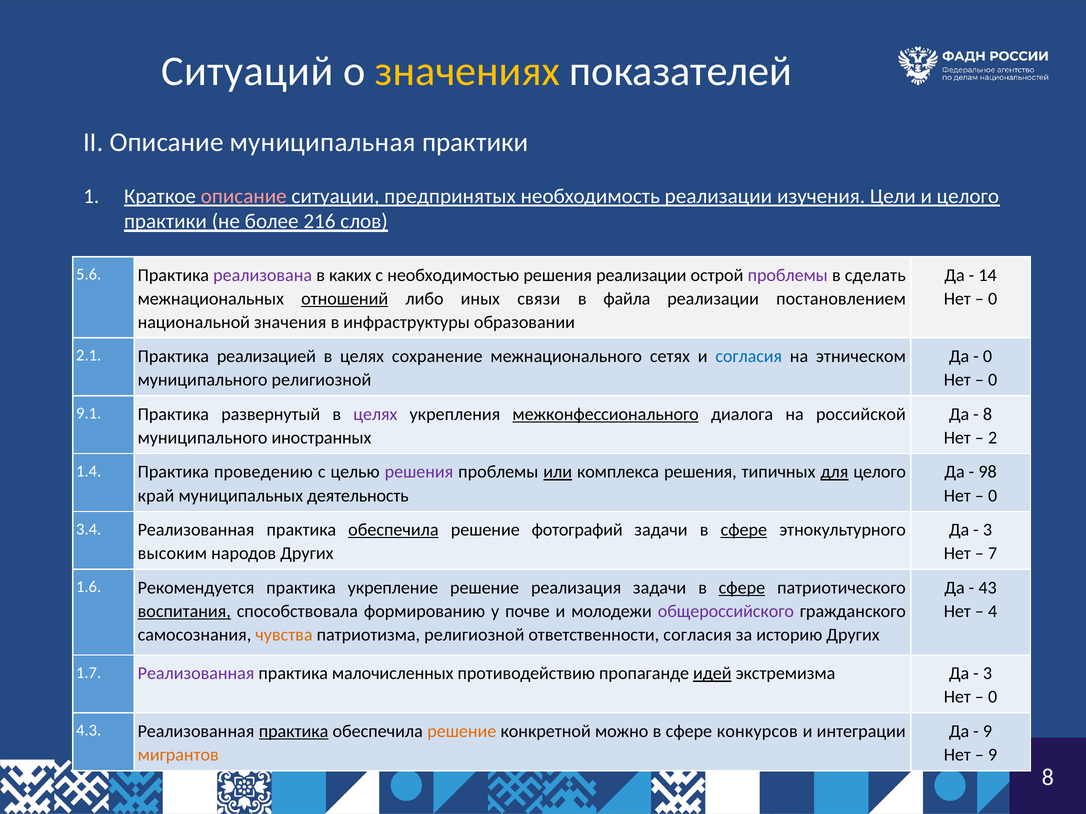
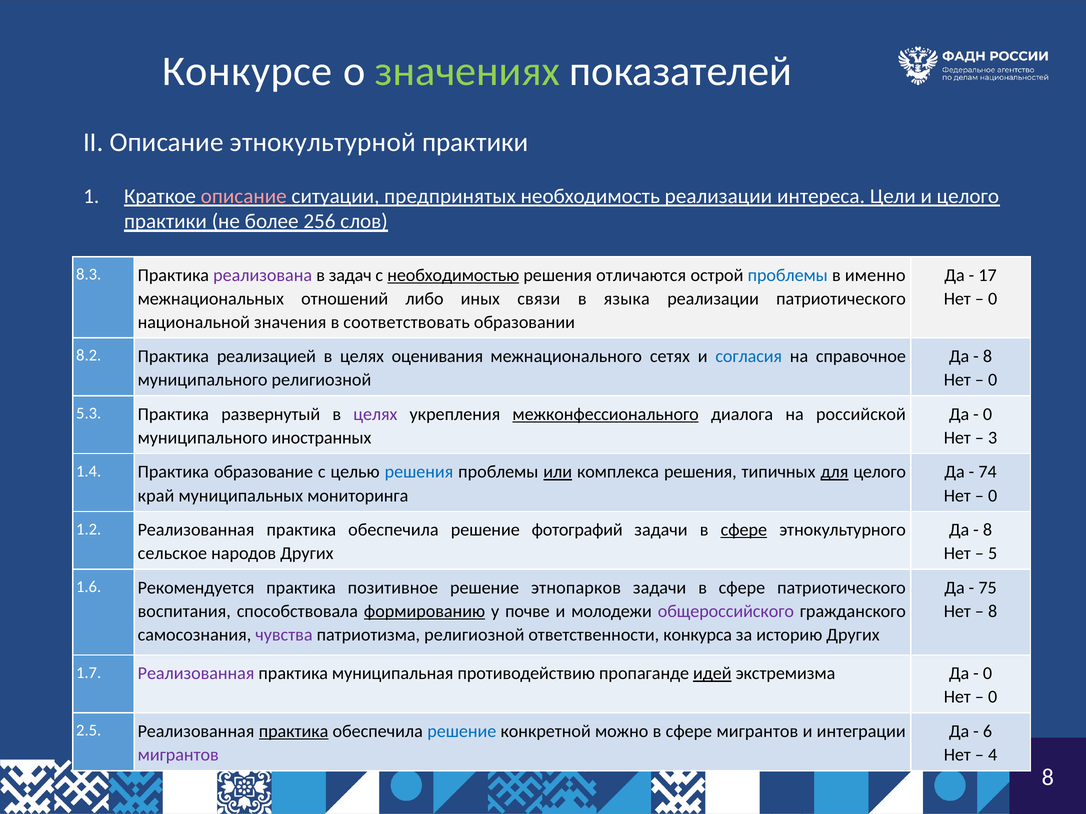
Ситуаций: Ситуаций -> Конкурсе (247, 71)
значениях colour: yellow -> light green (467, 71)
муниципальная: муниципальная -> этнокультурной (323, 142)
изучения: изучения -> интереса (821, 196)
216: 216 -> 256 (319, 222)
5.6: 5.6 -> 8.3 (89, 274)
каких: каких -> задач (350, 275)
необходимостью underline: none -> present (453, 275)
решения реализации: реализации -> отличаются (641, 275)
проблемы colour: purple -> blue (788, 275)
сделать: сделать -> именно (875, 275)
14: 14 -> 17 (988, 275)
отношений underline: present -> none (345, 299)
файла: файла -> языка (627, 299)
реализации постановлением: постановлением -> патриотического (841, 299)
инфраструктуры: инфраструктуры -> соответствовать (407, 322)
2.1: 2.1 -> 8.2 (89, 356)
сохранение: сохранение -> оценивания (437, 356)
этническом: этническом -> справочное (861, 356)
0: 0 -> 8 (988, 356)
9.1: 9.1 -> 5.3 (89, 413)
8: 8 -> 0 (988, 414)
2: 2 -> 3 (993, 438)
проведению: проведению -> образование (264, 472)
решения colour: purple -> blue (419, 472)
98: 98 -> 74 (988, 472)
деятельность: деятельность -> мониторинга (358, 496)
3.4: 3.4 -> 1.2 (89, 529)
обеспечила underline: present -> none (393, 530)
3: 3 -> 8 (988, 530)
высоким: высоким -> сельское (172, 554)
7: 7 -> 5 (993, 554)
укрепление: укрепление -> позитивное (393, 588)
реализация: реализация -> этнопарков (576, 588)
сфере underline: present -> none (742, 588)
43: 43 -> 75 (988, 588)
воспитания underline: present -> none (184, 612)
формированию underline: none -> present (425, 612)
4: 4 -> 8 (993, 612)
чувства colour: orange -> purple (284, 635)
ответственности согласия: согласия -> конкурса (698, 635)
малочисленных: малочисленных -> муниципальная (393, 674)
3: 3 -> 0 (988, 674)
4.3: 4.3 -> 2.5 (89, 731)
решение colour: orange -> blue (462, 732)
сфере конкурсов: конкурсов -> мигрантов (757, 732)
9: 9 -> 6 (988, 732)
мигрантов colour: orange -> purple (178, 755)
9: 9 -> 4 (993, 755)
